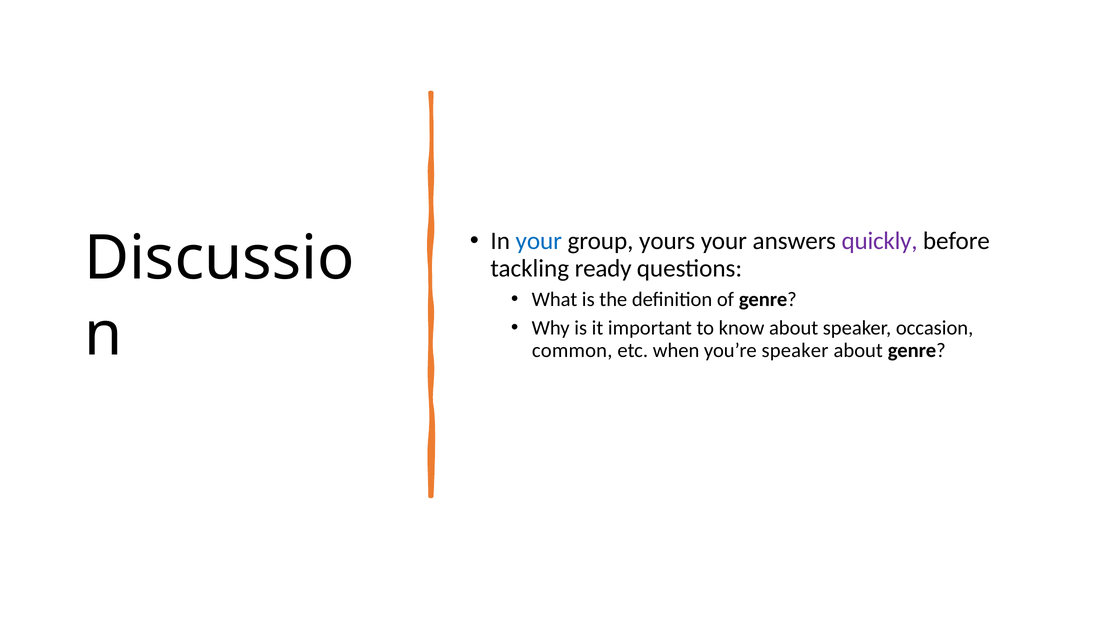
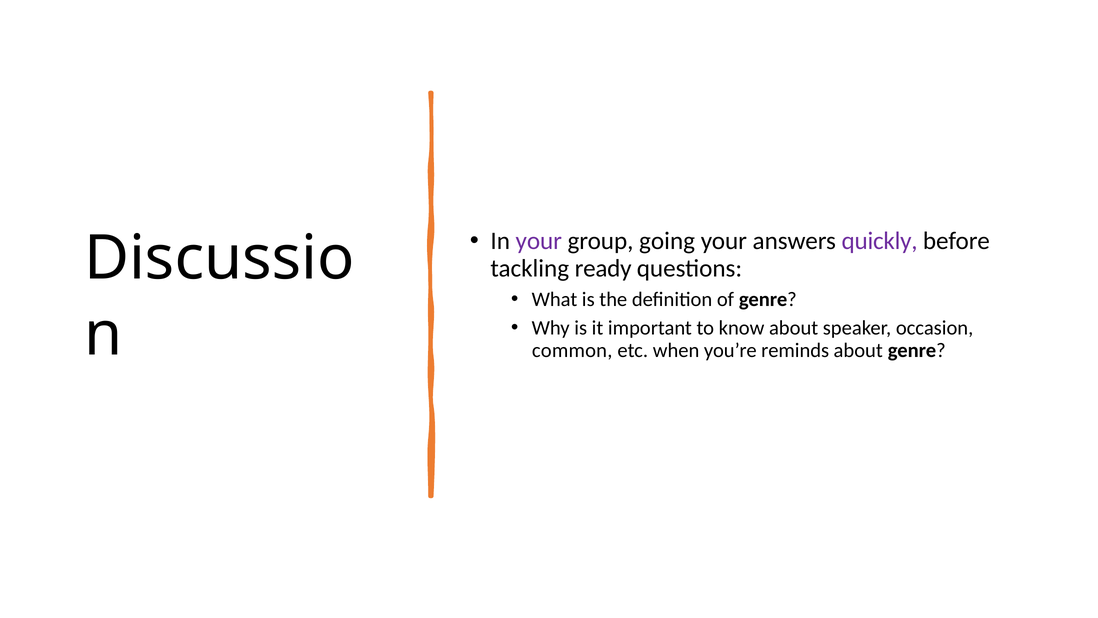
your colour: blue -> purple (539, 241)
yours: yours -> going (667, 241)
you’re speaker: speaker -> reminds (795, 350)
